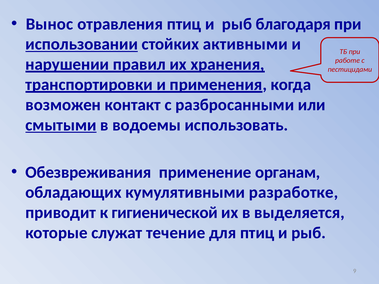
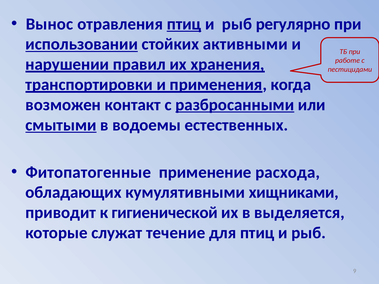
птиц underline: none -> present (184, 24)
благодаря: благодаря -> регулярно (293, 24)
разбросанными underline: none -> present (235, 105)
использовать: использовать -> естественных (236, 125)
Обезвреживания: Обезвреживания -> Фитопатогенные (88, 172)
органам: органам -> расхода (288, 172)
разработке: разработке -> хищниками (294, 193)
